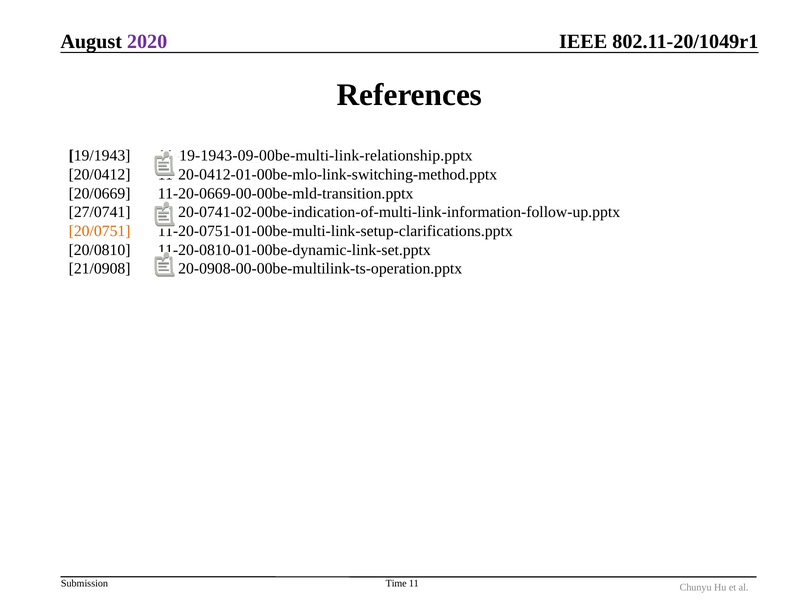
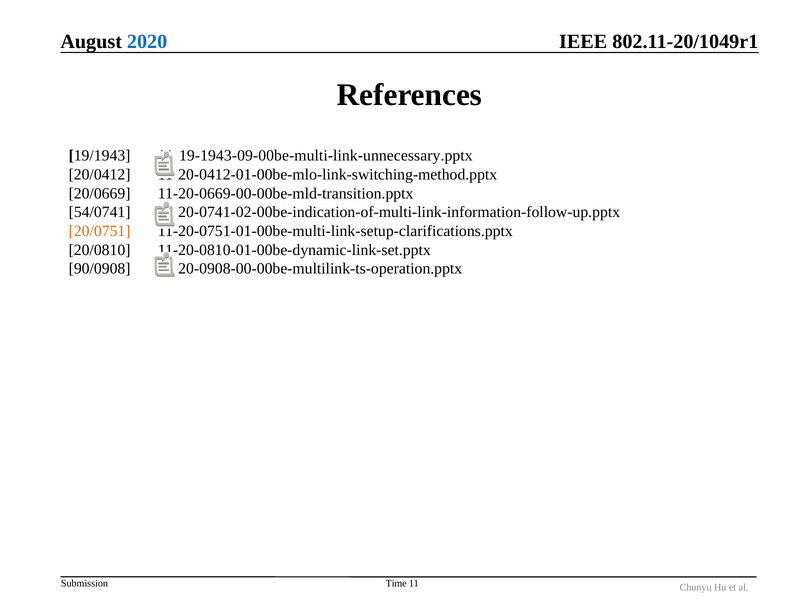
2020 colour: purple -> blue (147, 42)
11-19-1943-09-00be-multi-link-relationship.pptx: 11-19-1943-09-00be-multi-link-relationship.pptx -> 11-19-1943-09-00be-multi-link-unnecessary.pptx (315, 156)
27/0741: 27/0741 -> 54/0741 (100, 212)
21/0908: 21/0908 -> 90/0908 (100, 269)
